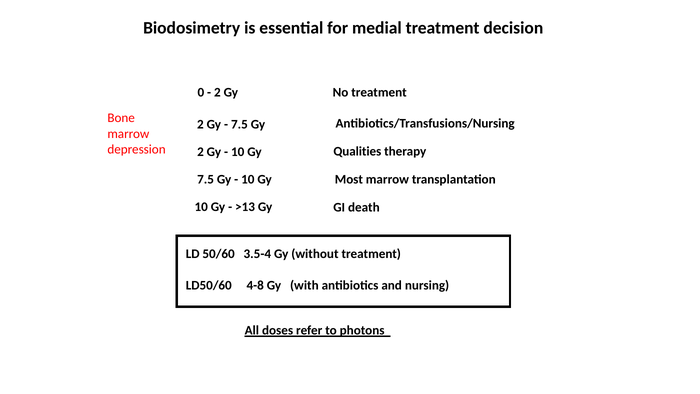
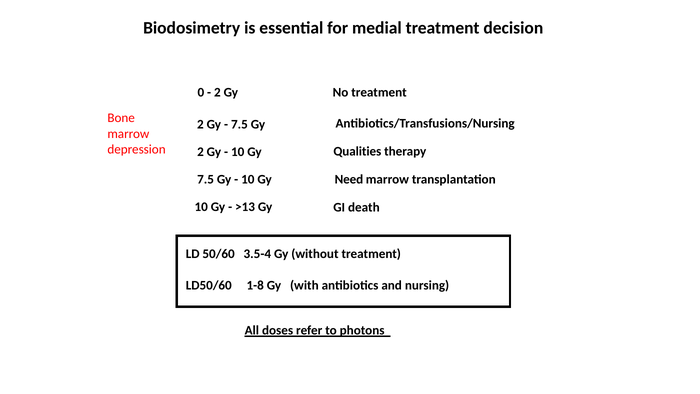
Most: Most -> Need (349, 179)
4-8: 4-8 -> 1-8 (255, 285)
